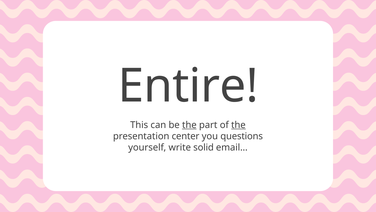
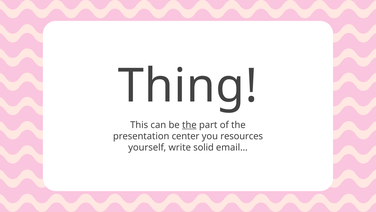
Entire: Entire -> Thing (188, 86)
the underline: present -> none (238, 125)
questions: questions -> resources (242, 136)
